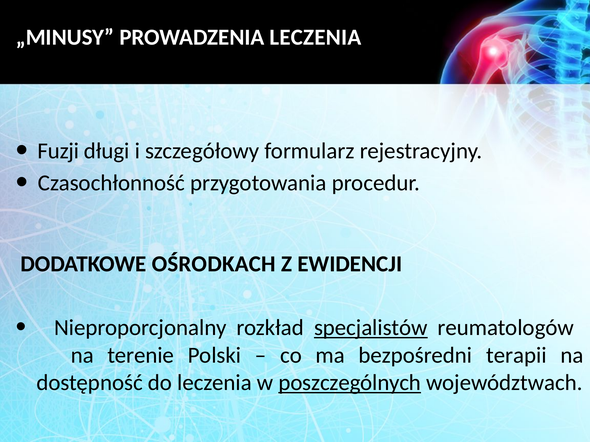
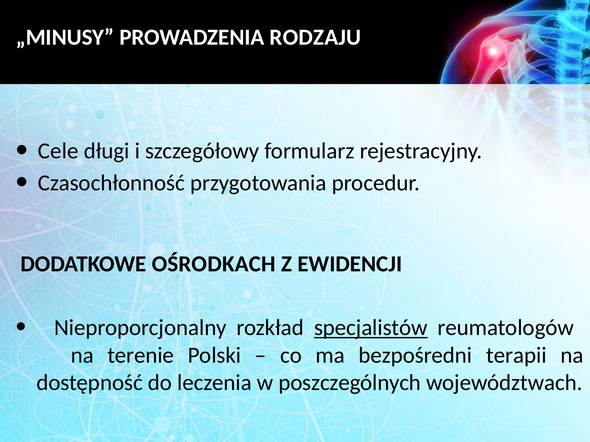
PROWADZENIA LECZENIA: LECZENIA -> RODZAJU (315, 37)
Fuzji: Fuzji -> Cele (58, 151)
poszczególnych underline: present -> none (350, 383)
